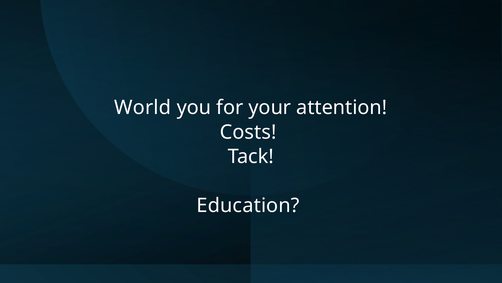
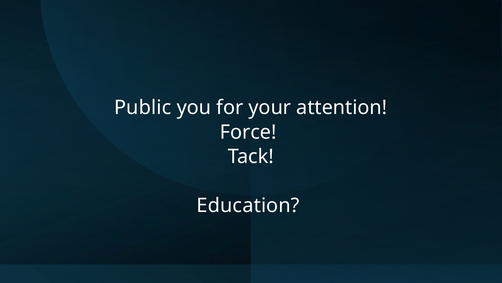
World: World -> Public (143, 107)
Costs: Costs -> Force (248, 132)
